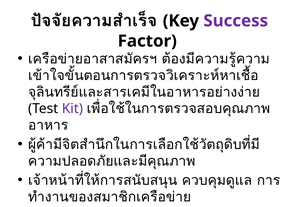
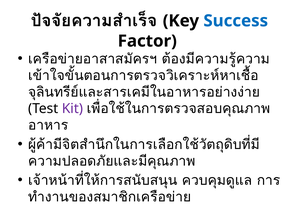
Success colour: purple -> blue (236, 21)
